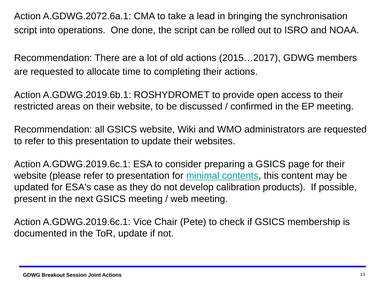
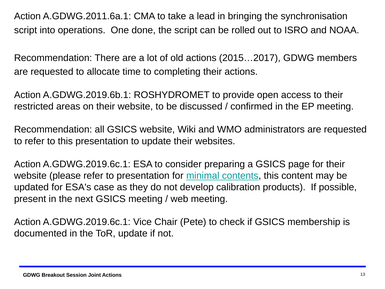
A.GDWG.2072.6a.1: A.GDWG.2072.6a.1 -> A.GDWG.2011.6a.1 (87, 16)
